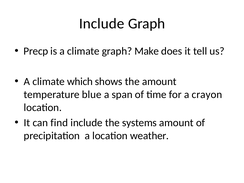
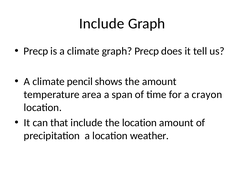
graph Make: Make -> Precp (147, 51)
which: which -> pencil (80, 82)
blue: blue -> area (92, 95)
find: find -> that (59, 123)
the systems: systems -> location (139, 123)
